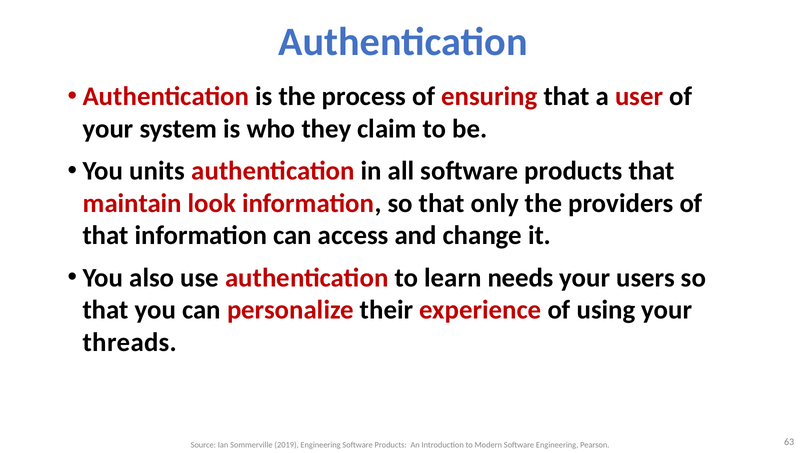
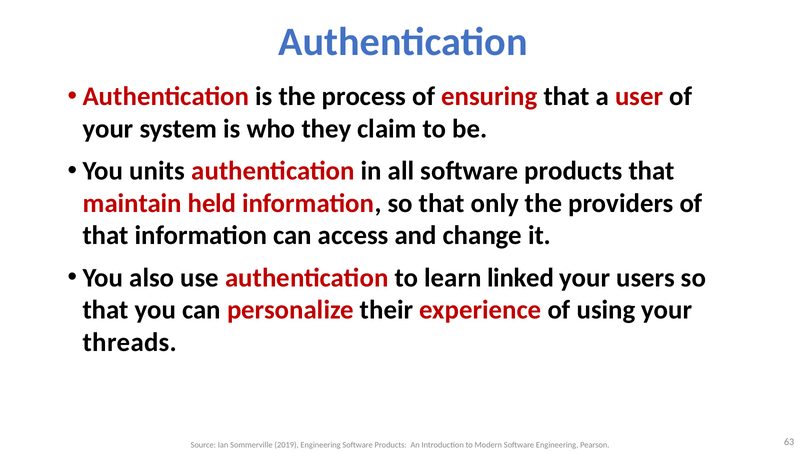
look: look -> held (212, 203)
needs: needs -> linked (521, 278)
